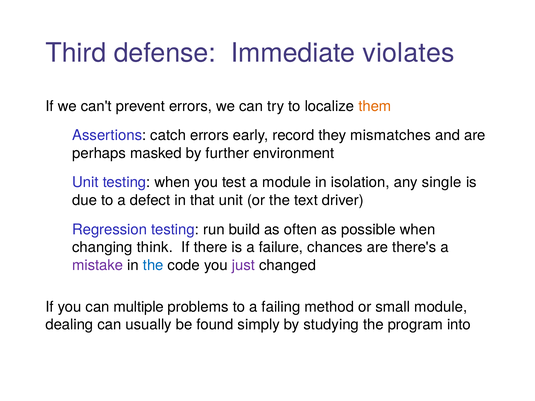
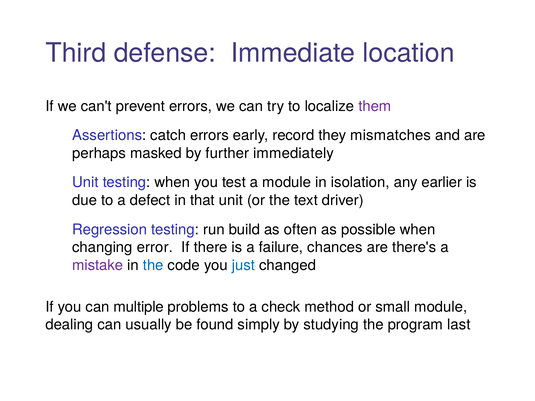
violates: violates -> location (409, 53)
them colour: orange -> purple (375, 106)
environment: environment -> immediately (294, 153)
single: single -> earlier (442, 183)
think: think -> error (155, 247)
just colour: purple -> blue (243, 265)
failing: failing -> check (281, 307)
into: into -> last (459, 325)
